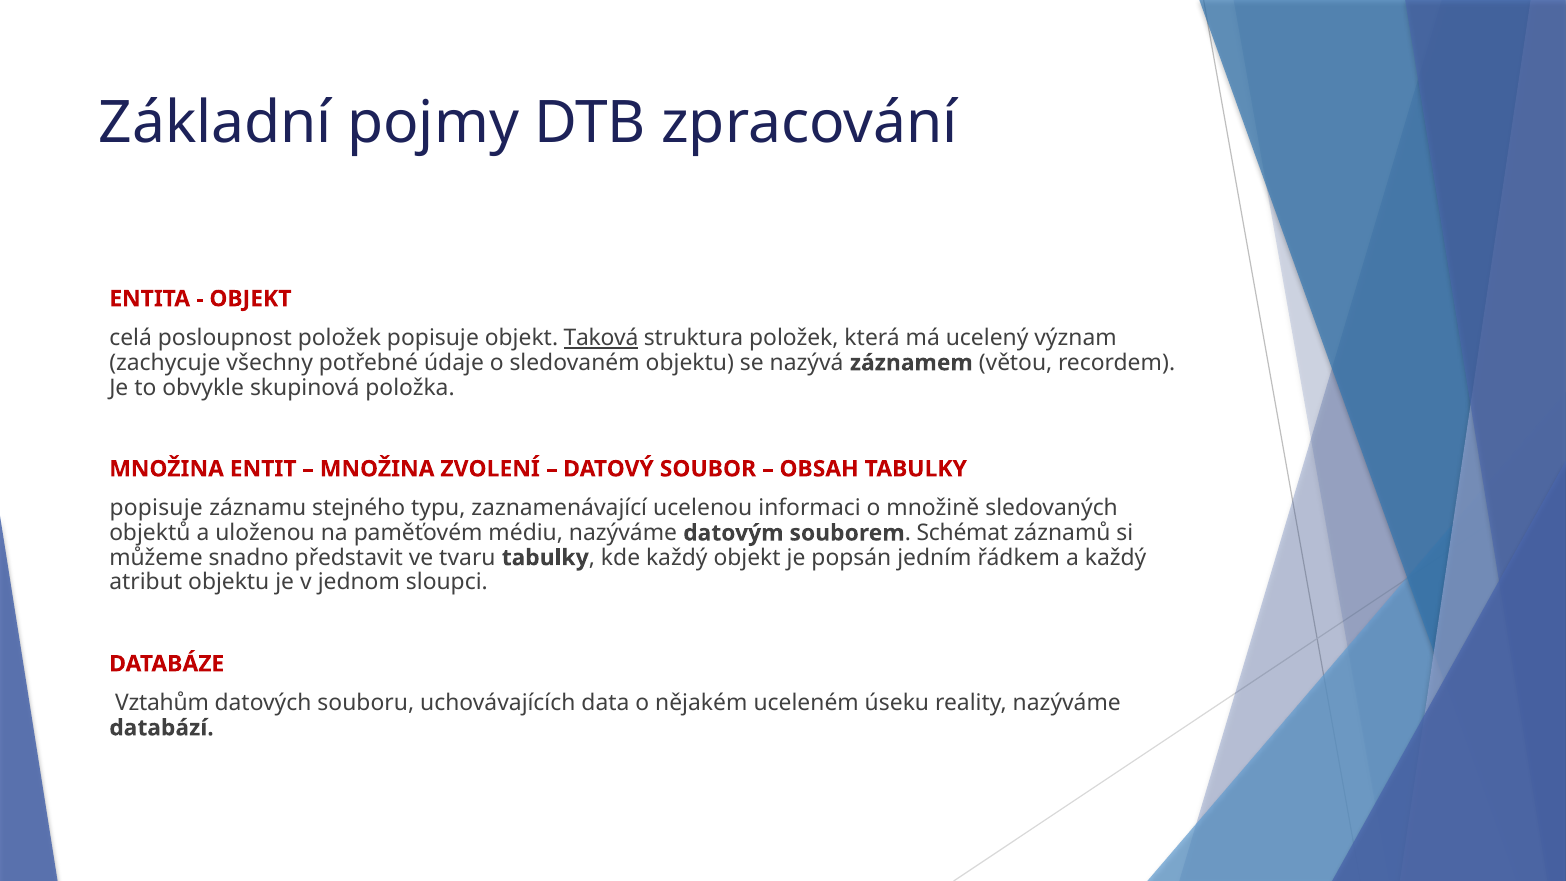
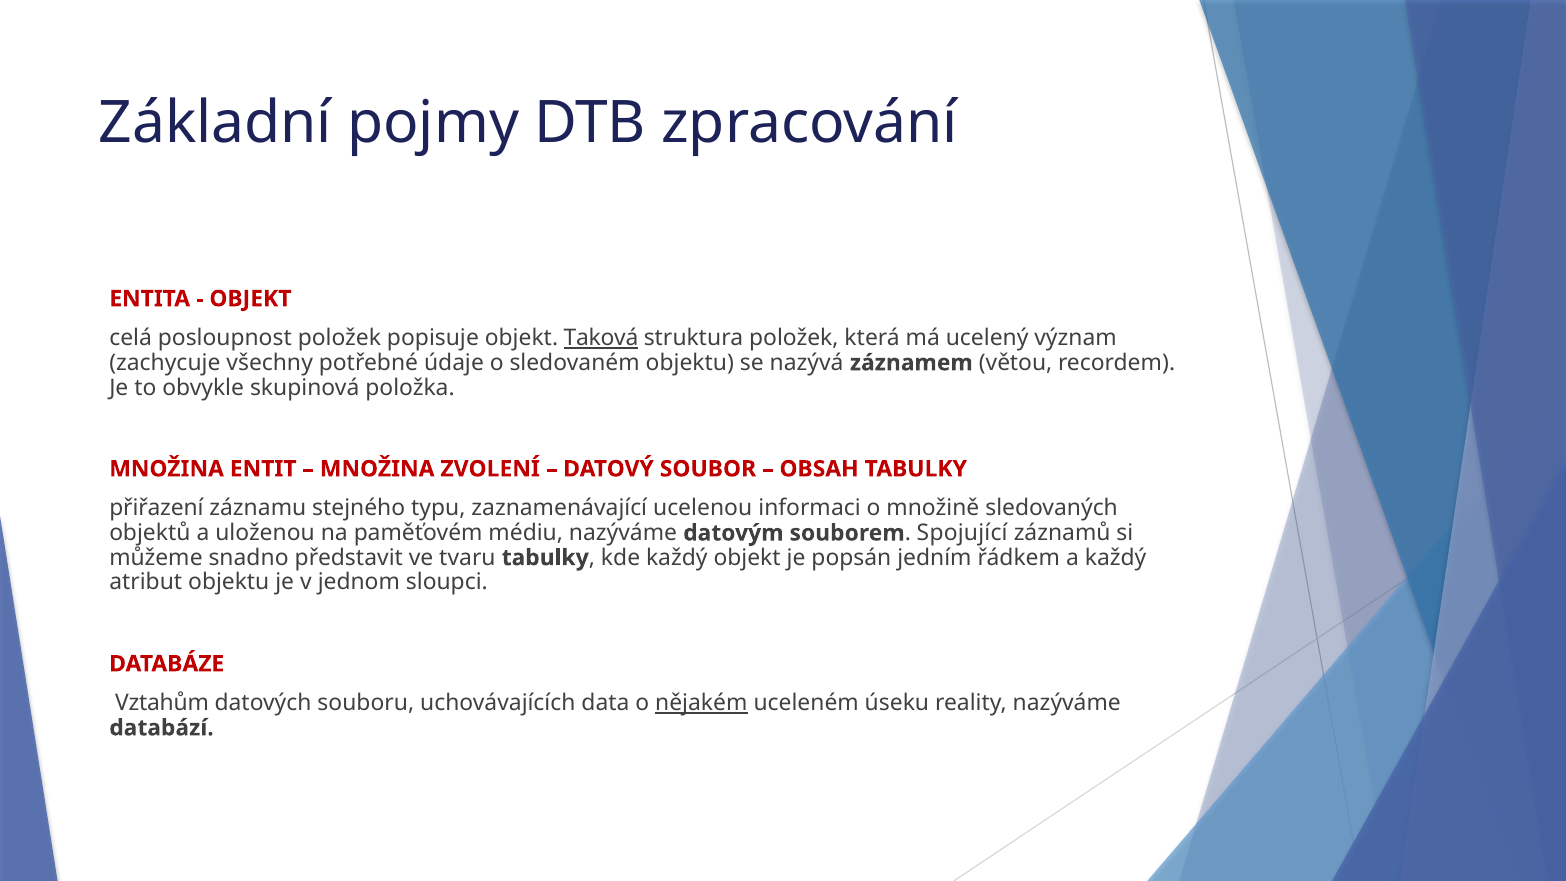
popisuje: popisuje -> přiřazení (156, 508)
Schémat: Schémat -> Spojující (962, 533)
nějakém underline: none -> present (701, 703)
